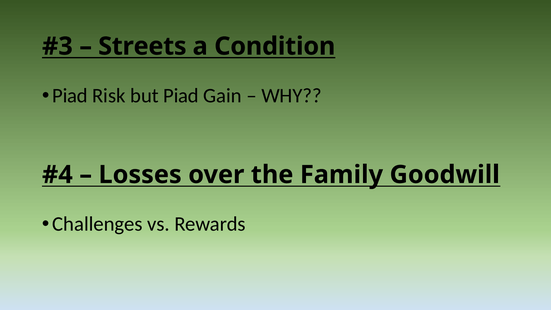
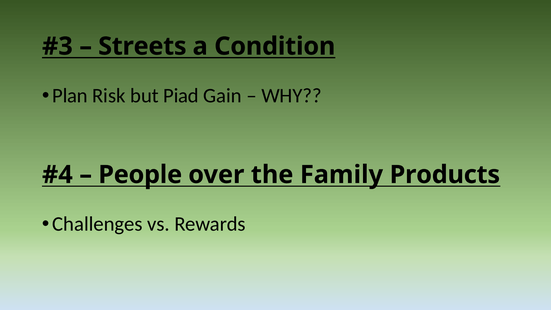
Piad: Piad -> Plan (70, 96)
Losses: Losses -> People (140, 175)
Goodwill: Goodwill -> Products (445, 175)
